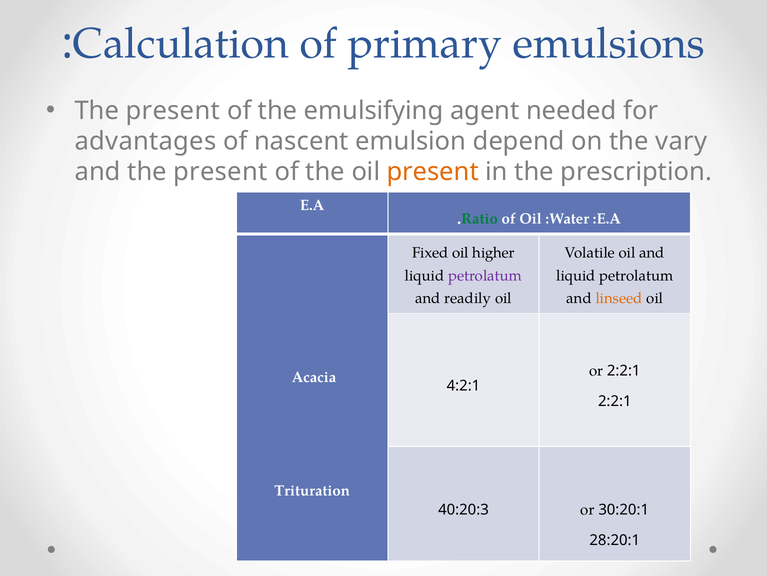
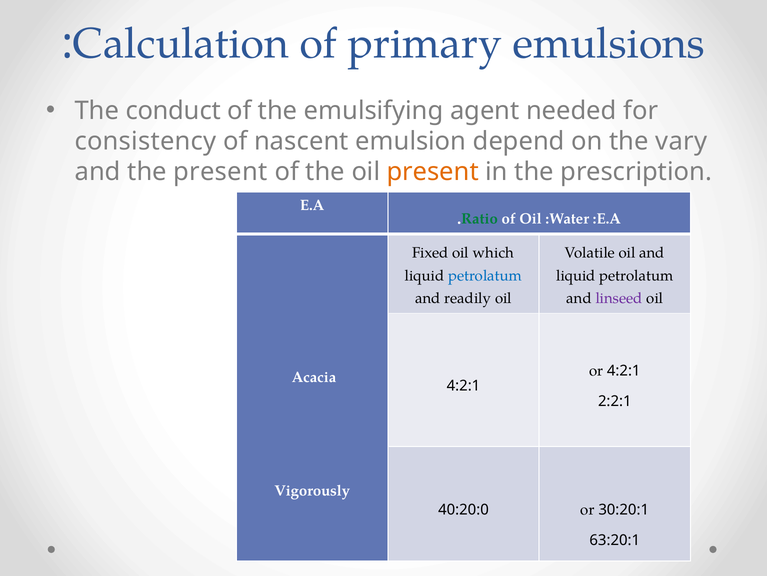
present: present -> conduct (173, 110)
advantages: advantages -> consistency (146, 141)
higher: higher -> which (493, 253)
petrolatum colour: purple -> blue (485, 275)
linseed colour: orange -> purple (619, 298)
2:2:1: 2:2:1 -> 4:2:1 (624, 370)
Trituration: Trituration -> Vigorously (312, 490)
40:20:3: 40:20:3 -> 40:20:0 (463, 509)
28:20:1: 28:20:1 -> 63:20:1 (615, 539)
